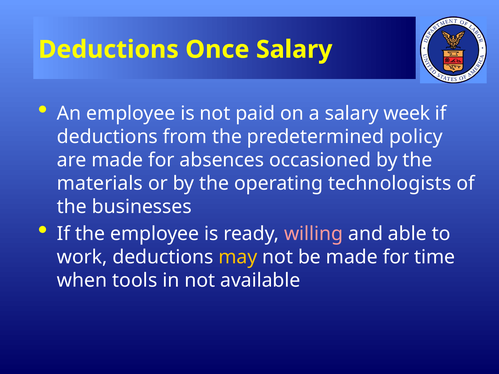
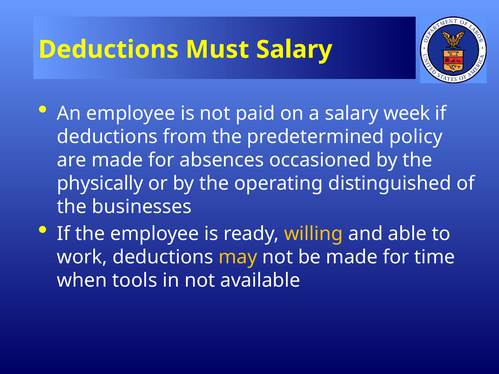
Once: Once -> Must (217, 50)
materials: materials -> physically (100, 184)
technologists: technologists -> distinguished (390, 184)
willing colour: pink -> yellow (314, 234)
